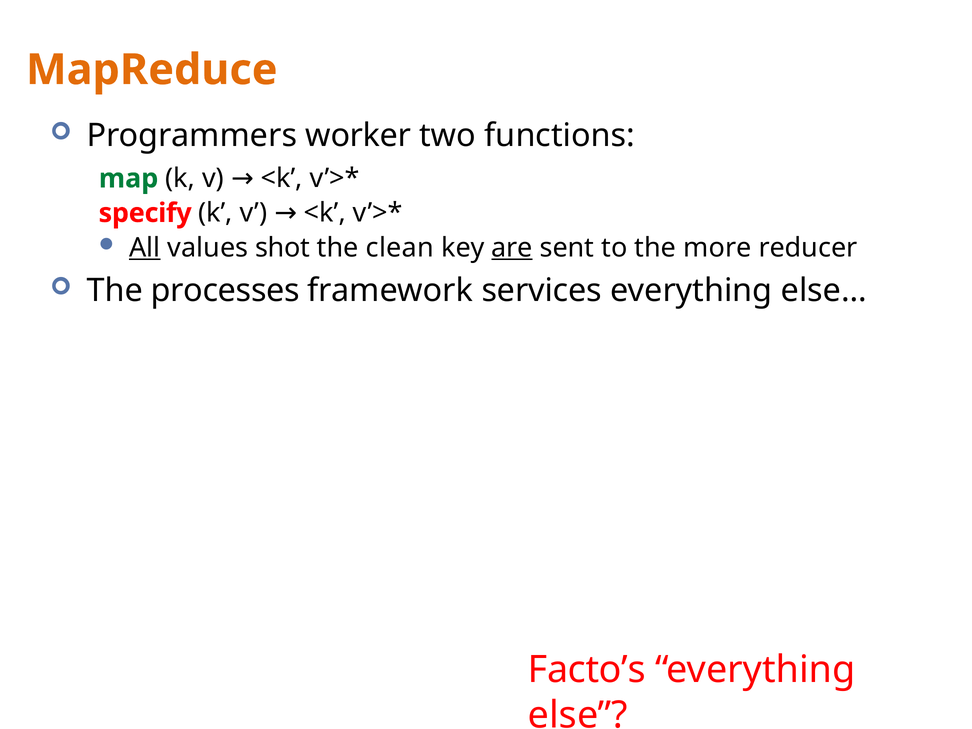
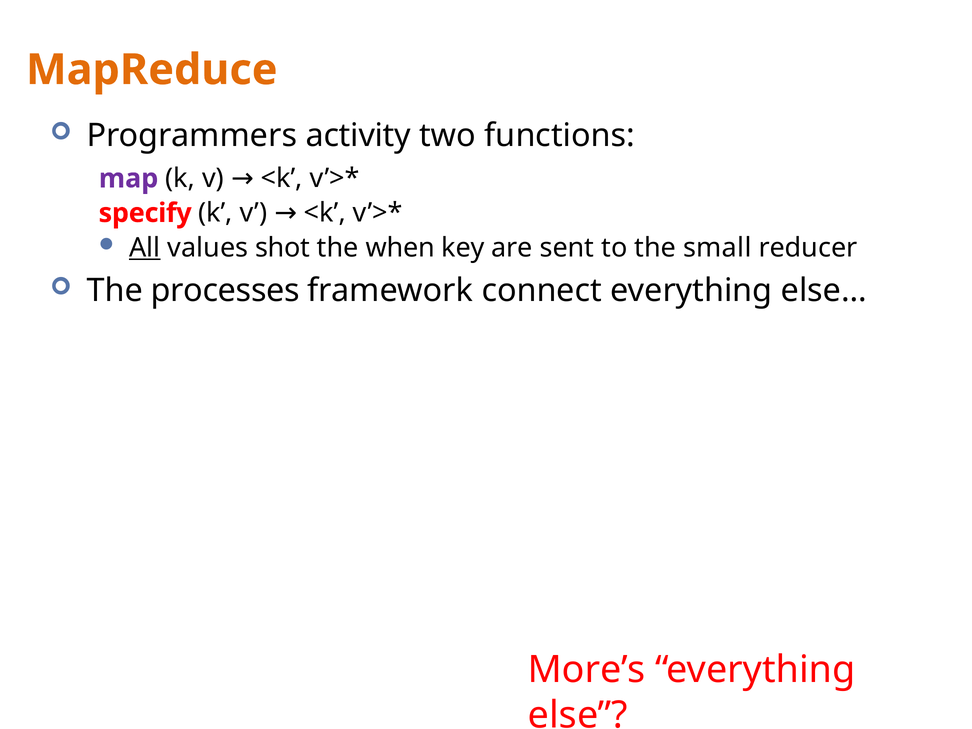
worker: worker -> activity (358, 136)
map colour: green -> purple (129, 178)
clean: clean -> when (400, 248)
are underline: present -> none (512, 248)
more: more -> small (717, 248)
services: services -> connect (542, 291)
Facto’s: Facto’s -> More’s (587, 670)
